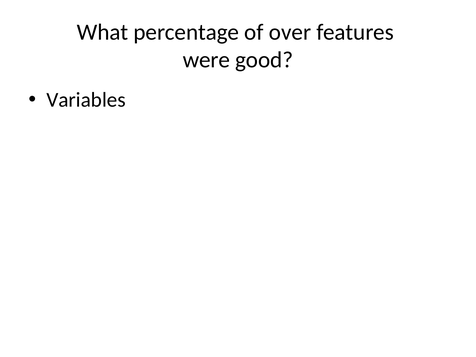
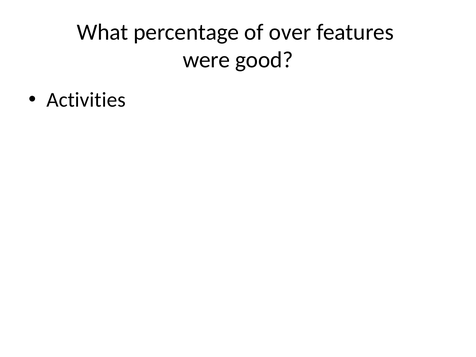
Variables: Variables -> Activities (86, 100)
